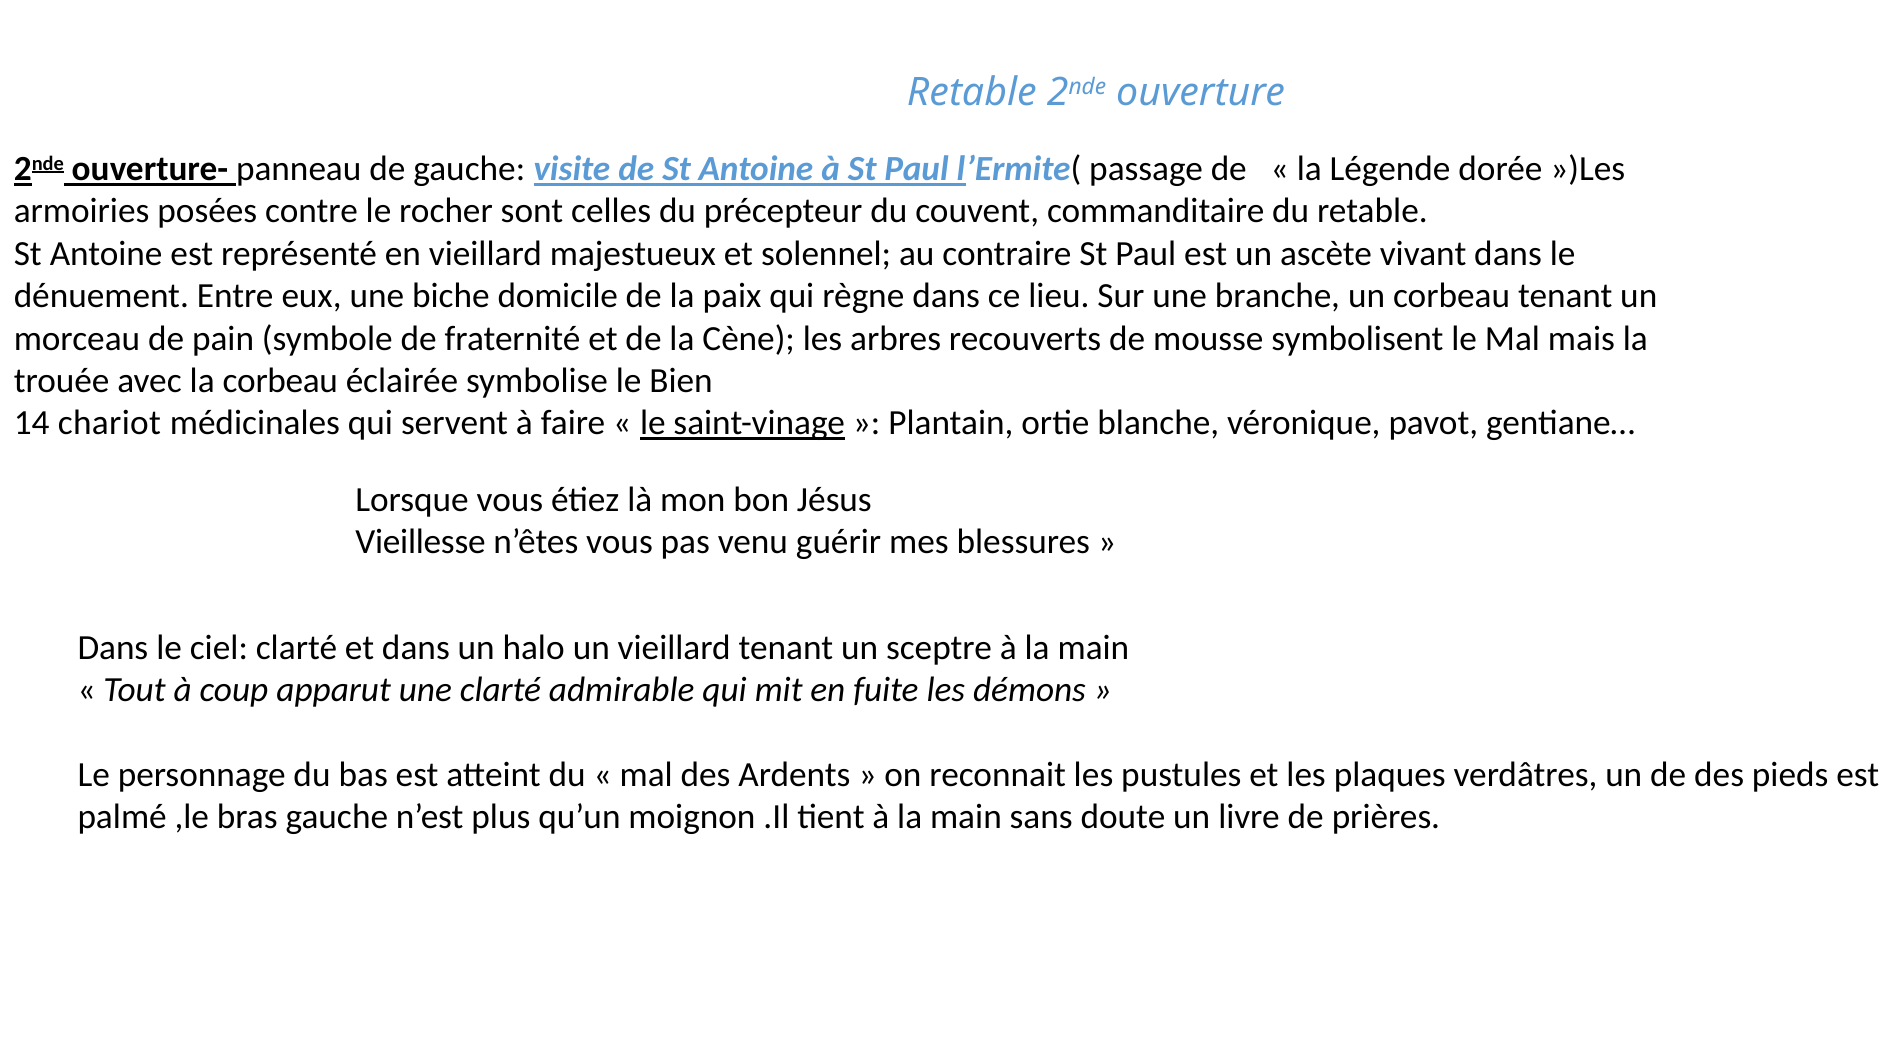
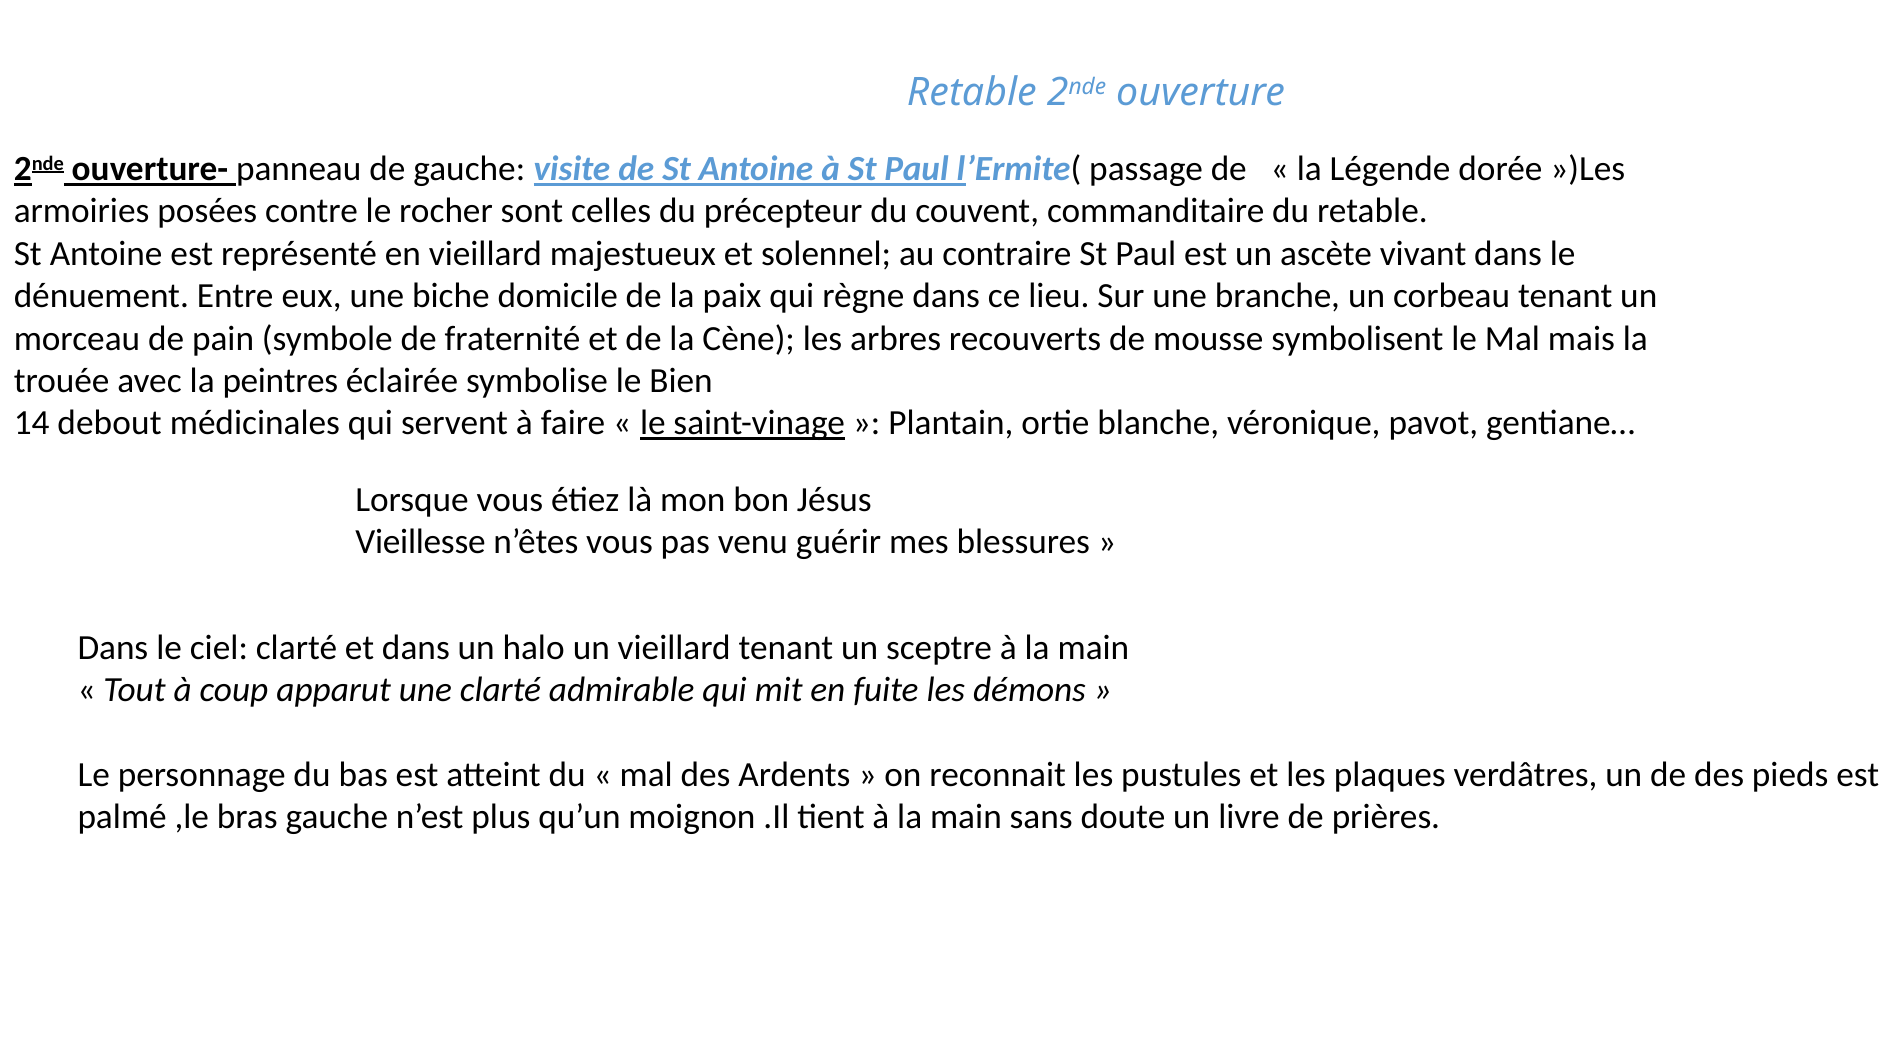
la corbeau: corbeau -> peintres (280, 381)
chariot: chariot -> debout (109, 423)
